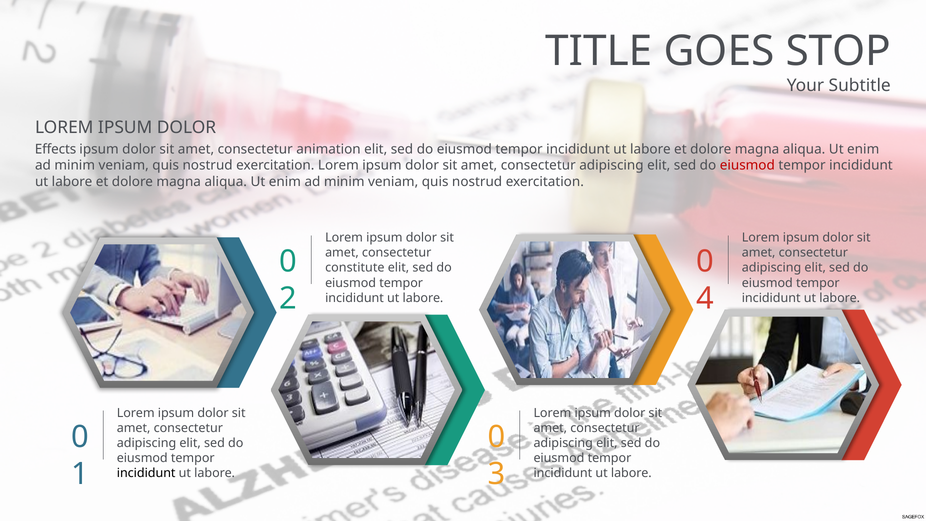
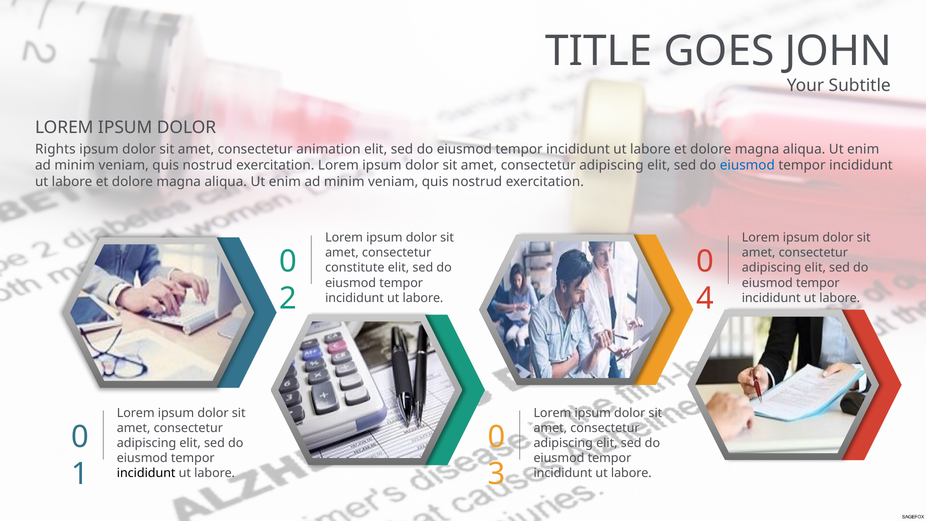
STOP: STOP -> JOHN (838, 51)
Effects: Effects -> Rights (55, 149)
eiusmod colour: red -> blue (747, 165)
